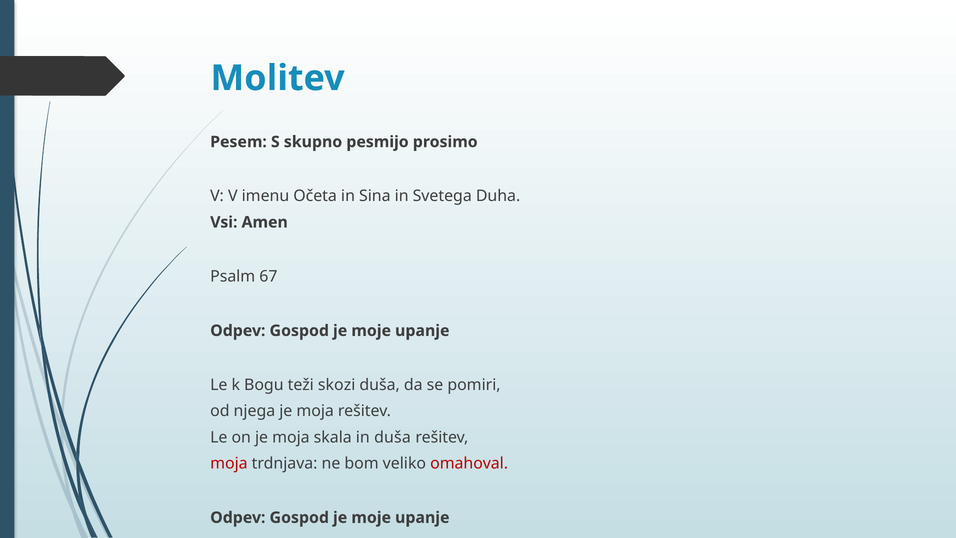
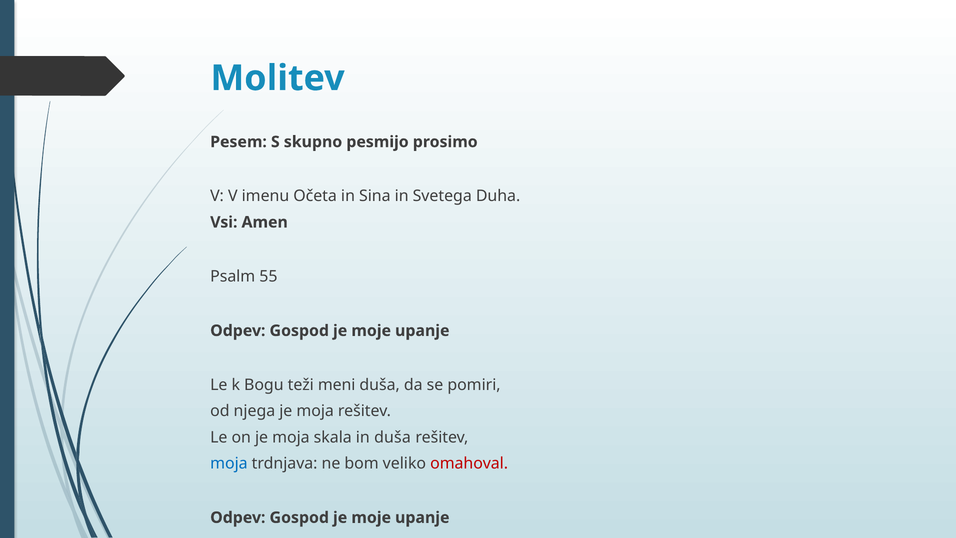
67: 67 -> 55 (268, 276)
skozi: skozi -> meni (337, 385)
moja colour: red -> blue (229, 463)
